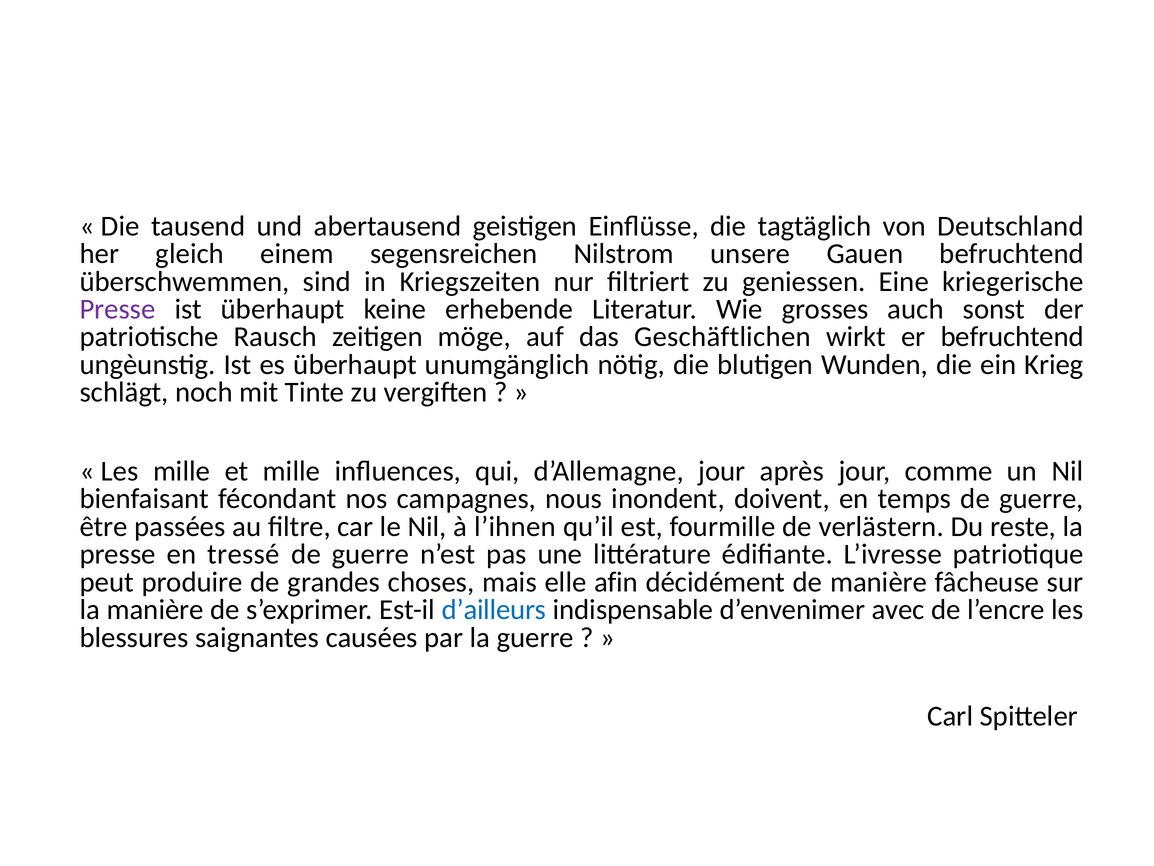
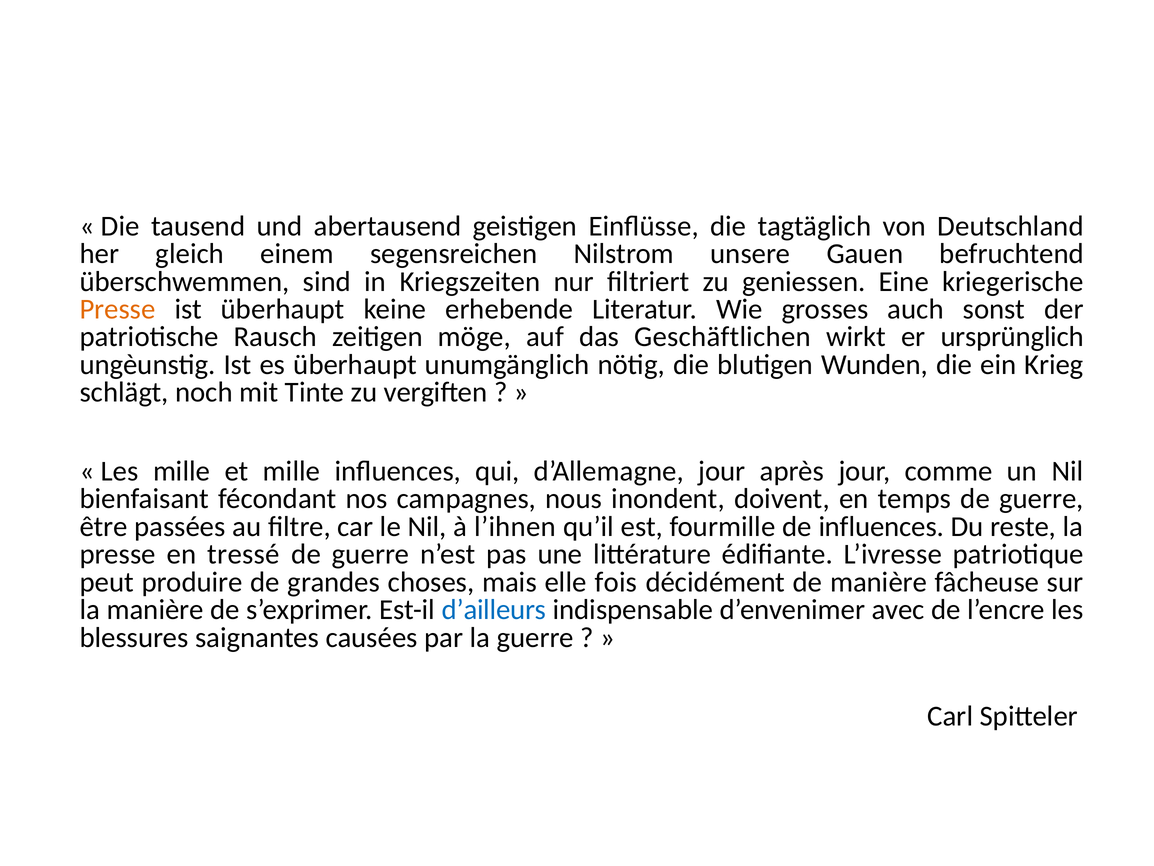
Presse colour: purple -> orange (117, 309)
er befruchtend: befruchtend -> ursprünglich (1012, 337)
de verlästern: verlästern -> influences (881, 526)
afin: afin -> fois (616, 582)
